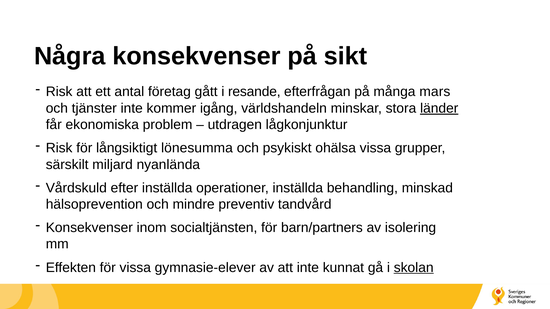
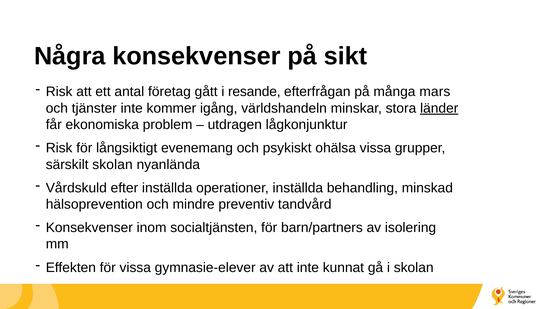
lönesumma: lönesumma -> evenemang (197, 148)
särskilt miljard: miljard -> skolan (112, 165)
skolan underline: present -> none (414, 268)
